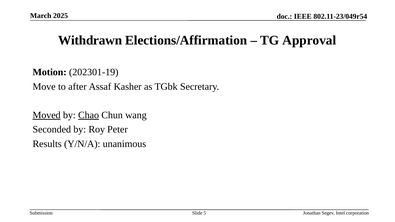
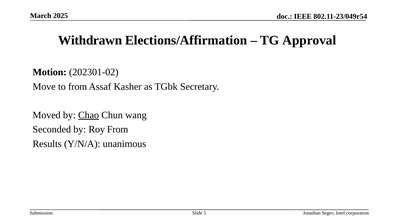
202301-19: 202301-19 -> 202301-02 (94, 72)
to after: after -> from (78, 87)
Moved underline: present -> none (47, 115)
Roy Peter: Peter -> From (118, 130)
